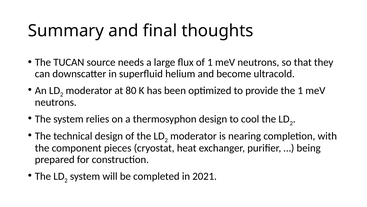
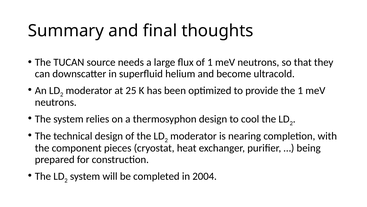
80: 80 -> 25 (131, 90)
2021: 2021 -> 2004 (205, 176)
